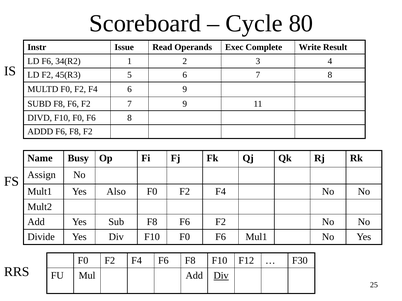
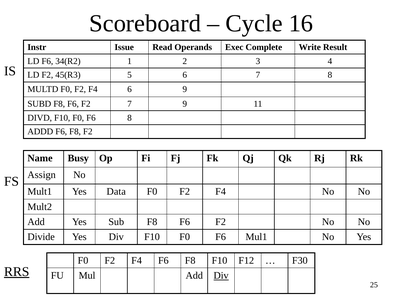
80: 80 -> 16 (301, 23)
Also: Also -> Data (116, 192)
RRS underline: none -> present (17, 272)
